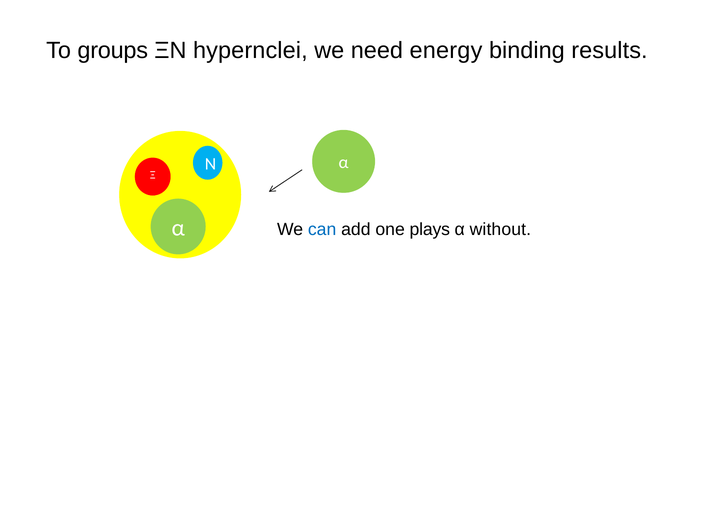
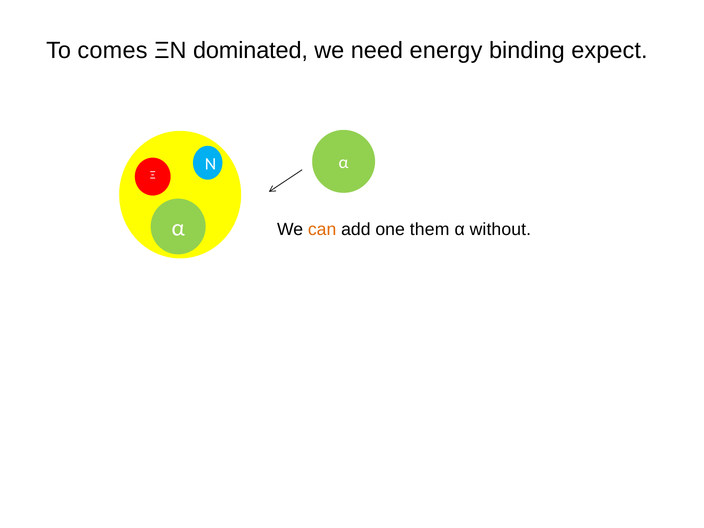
groups: groups -> comes (113, 50)
hypernclei: hypernclei -> dominated (250, 50)
results: results -> expect (609, 50)
can colour: blue -> orange (322, 229)
plays: plays -> them (430, 229)
